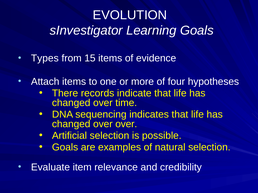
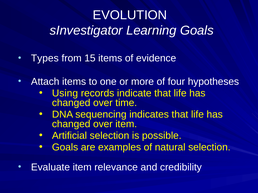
There: There -> Using (65, 93)
over over: over -> item (126, 124)
